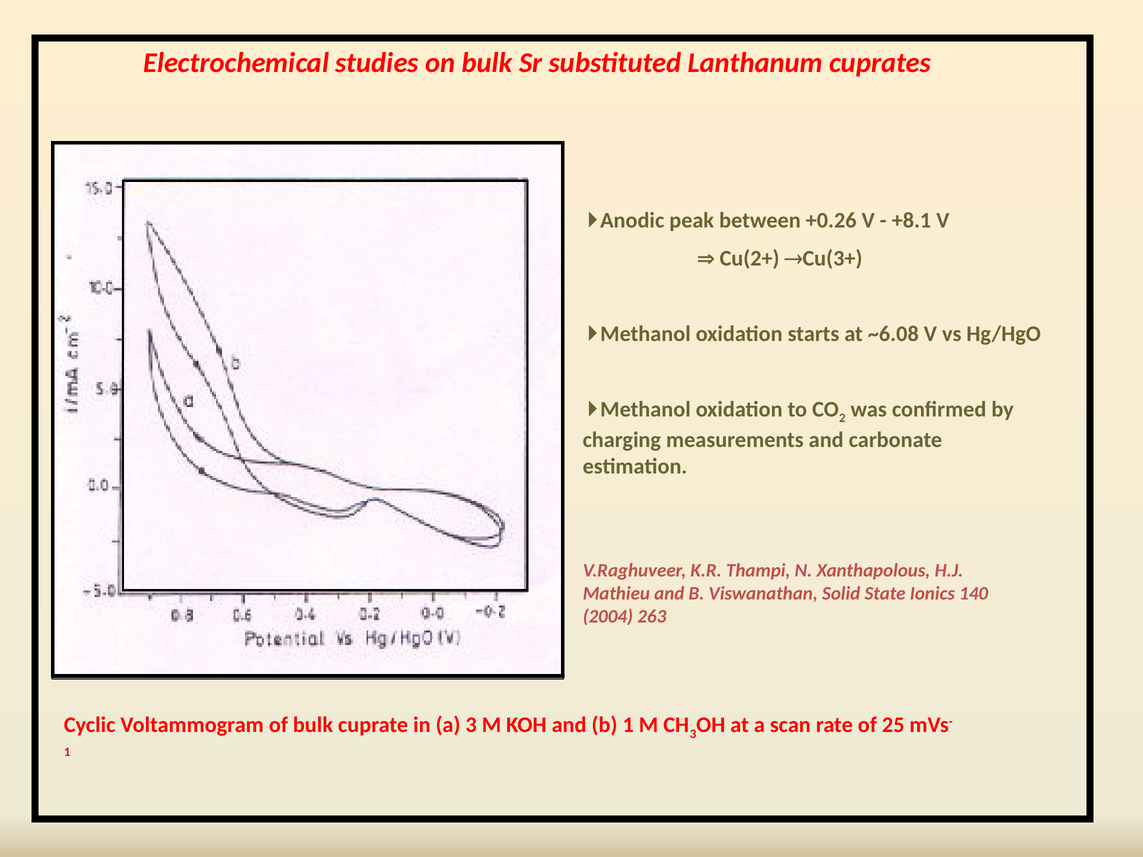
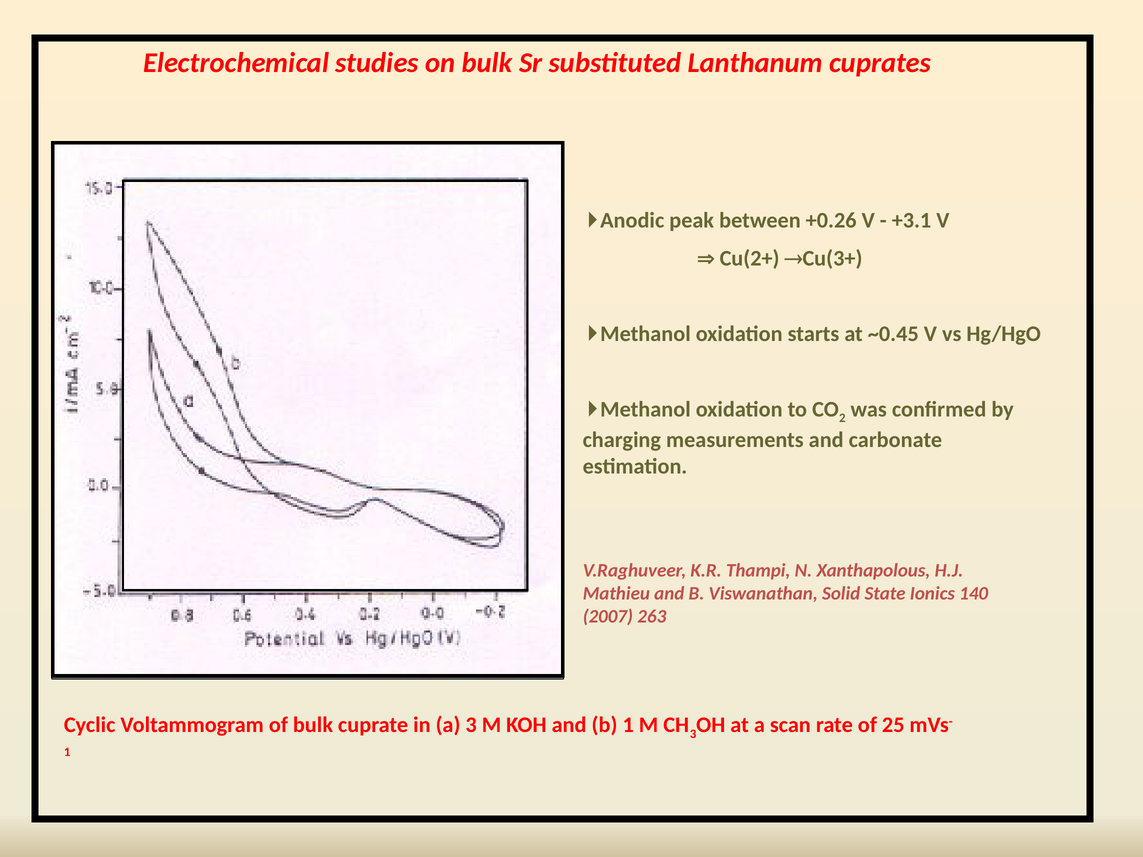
+8.1: +8.1 -> +3.1 (911, 220)
~6.08: ~6.08 -> ~0.45 (893, 334)
2004: 2004 -> 2007 (608, 617)
